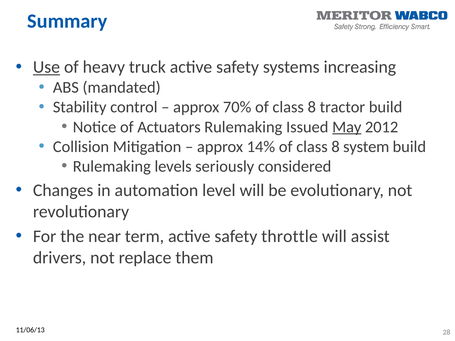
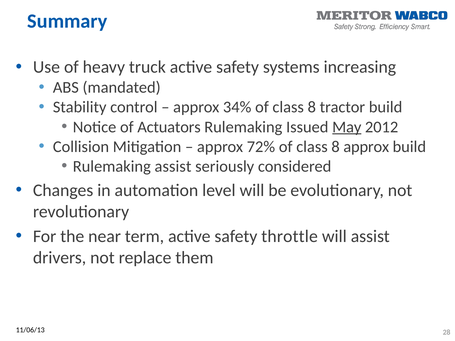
Use underline: present -> none (47, 67)
70%: 70% -> 34% (237, 107)
14%: 14% -> 72% (261, 147)
8 system: system -> approx (366, 147)
Rulemaking levels: levels -> assist (173, 166)
